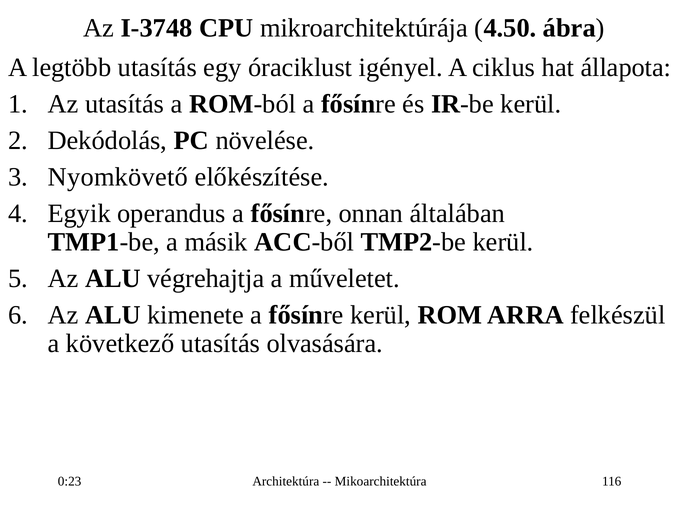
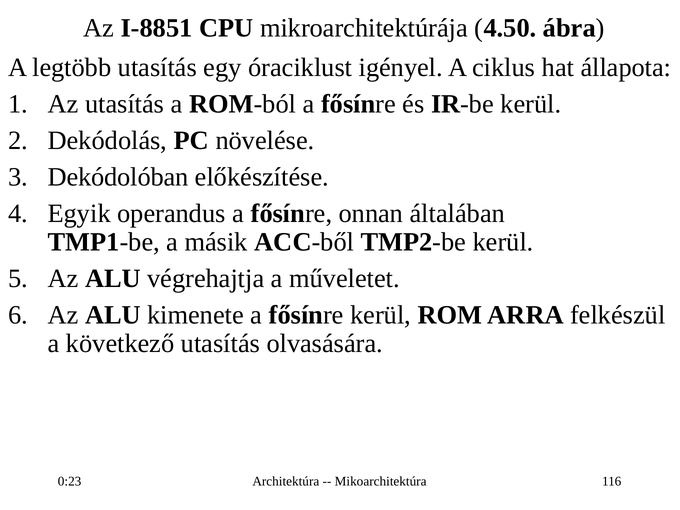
I-3748: I-3748 -> I-8851 (157, 28)
Nyomkövető: Nyomkövető -> Dekódolóban (118, 177)
